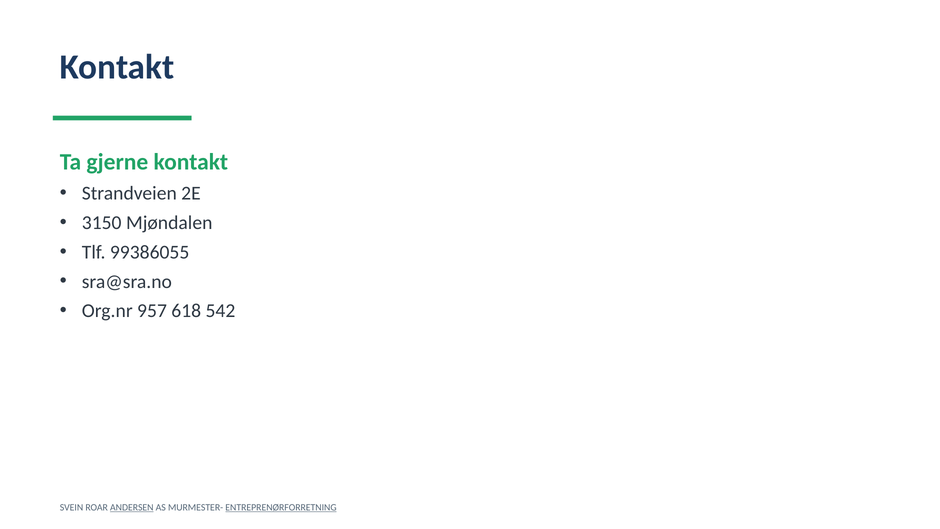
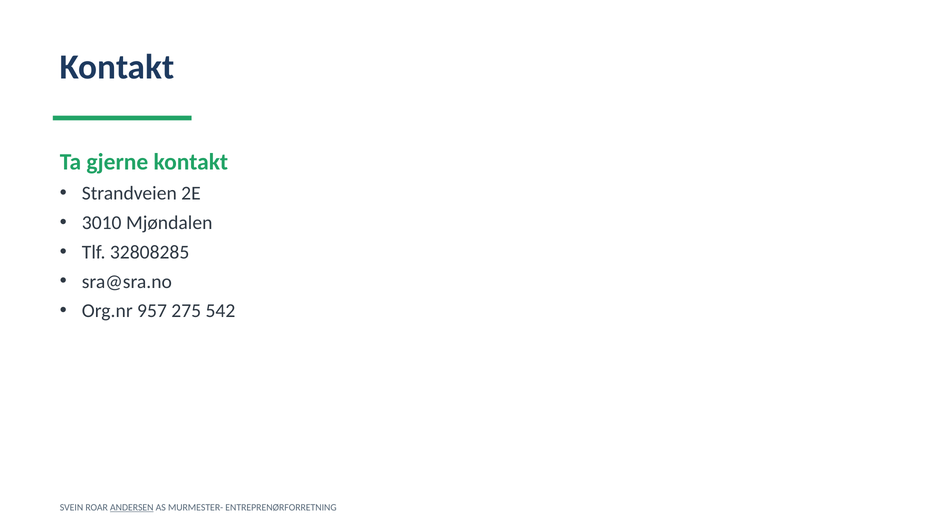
3150: 3150 -> 3010 (102, 223)
99386055: 99386055 -> 32808285 (150, 252)
618: 618 -> 275 (186, 311)
ENTREPRENØRFORRETNING underline: present -> none (281, 507)
